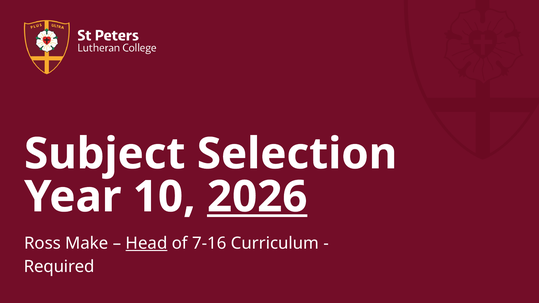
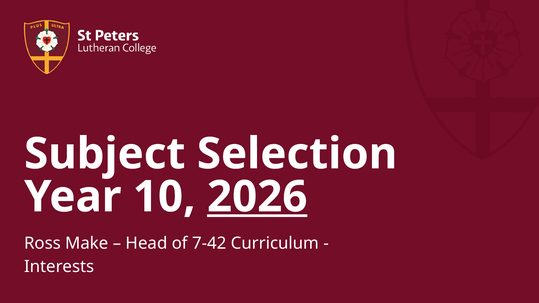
Head underline: present -> none (147, 243)
7-16: 7-16 -> 7-42 (209, 243)
Required: Required -> Interests (59, 267)
